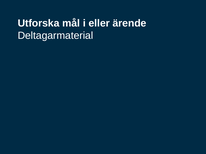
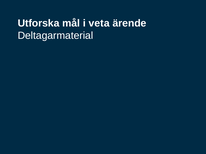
eller: eller -> veta (99, 23)
